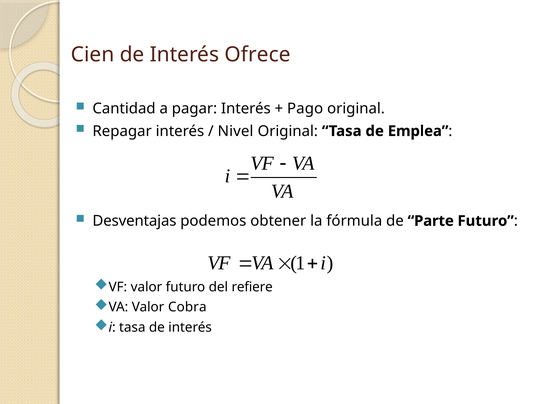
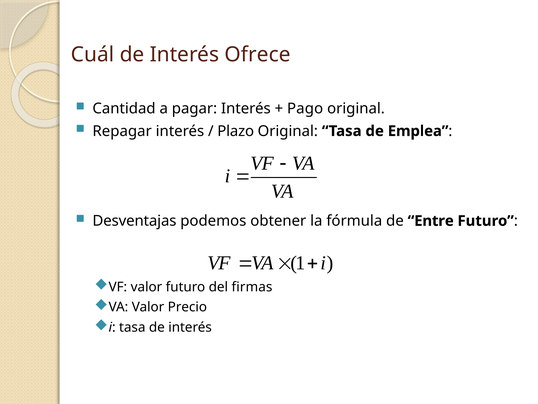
Cien: Cien -> Cuál (93, 55)
Nivel: Nivel -> Plazo (236, 131)
Parte: Parte -> Entre (431, 221)
refiere: refiere -> firmas (252, 287)
Cobra: Cobra -> Precio (187, 307)
